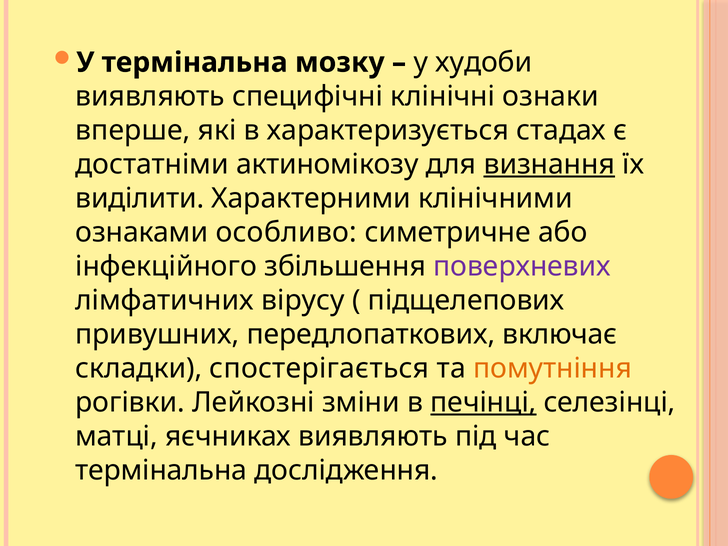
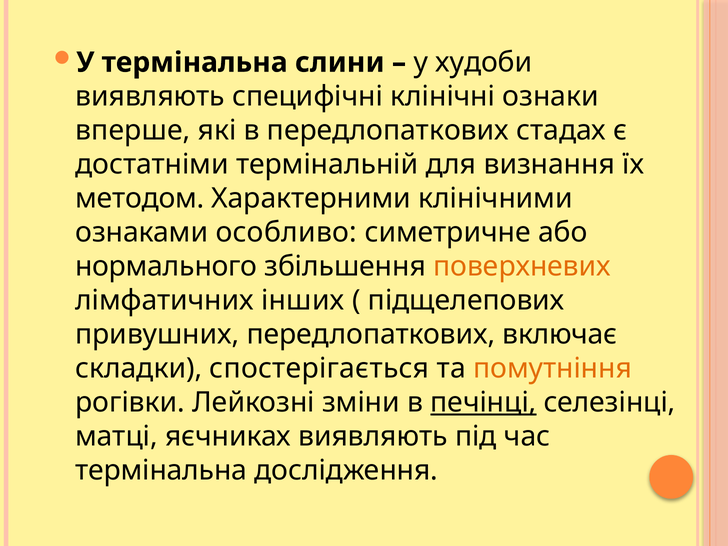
мозку: мозку -> слини (340, 62)
в характеризується: характеризується -> передлопаткових (388, 130)
актиномікозу: актиномікозу -> термінальній (327, 164)
визнання underline: present -> none (549, 164)
виділити: виділити -> методом (140, 198)
інфекційного: інфекційного -> нормального (166, 266)
поверхневих colour: purple -> orange (522, 266)
вірусу: вірусу -> інших (303, 300)
